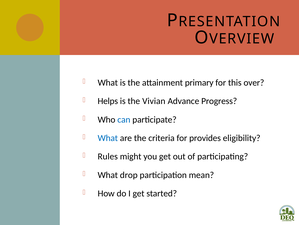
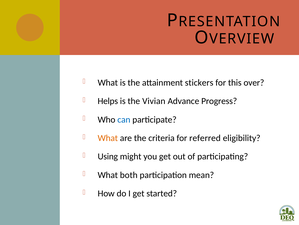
primary: primary -> stickers (199, 82)
What colour: blue -> orange (108, 138)
provides: provides -> referred (205, 138)
Rules: Rules -> Using (108, 156)
drop: drop -> both (129, 174)
